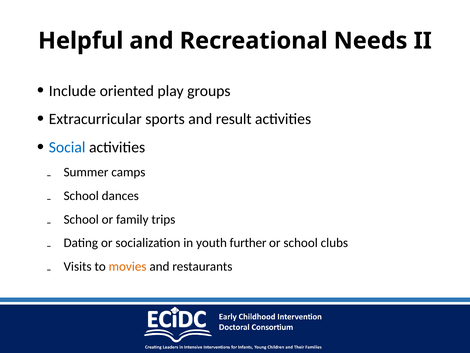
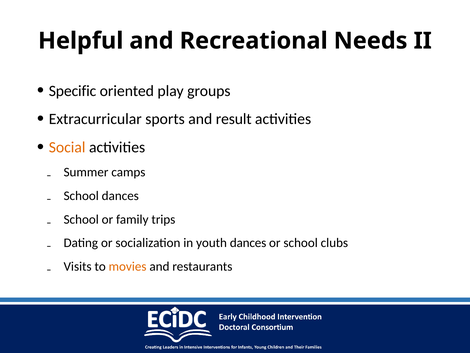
Include: Include -> Specific (73, 91)
Social colour: blue -> orange (67, 147)
youth further: further -> dances (248, 243)
